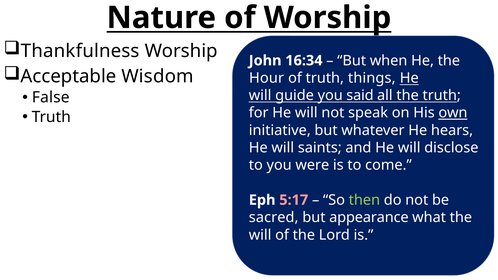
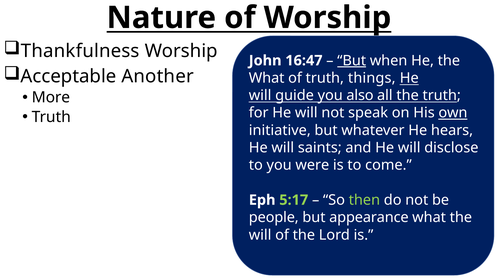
16:34: 16:34 -> 16:47 (304, 61)
But underline: none -> present (352, 61)
Wisdom: Wisdom -> Another (158, 76)
Hour: Hour -> What (267, 78)
False: False -> More (51, 98)
said: said -> also (360, 95)
5:17 colour: pink -> light green (294, 200)
sacred: sacred -> people (274, 218)
